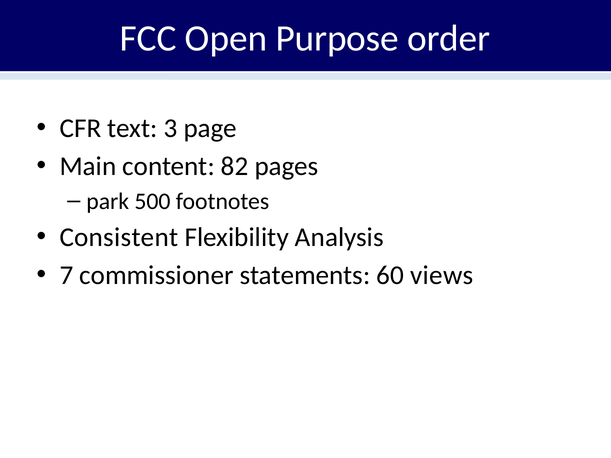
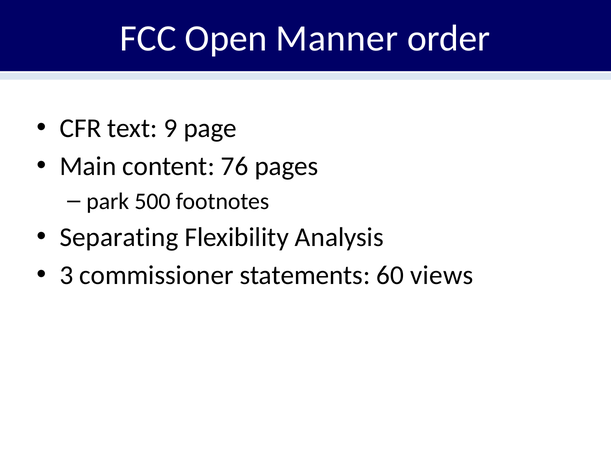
Purpose: Purpose -> Manner (337, 38)
3: 3 -> 9 (171, 128)
82: 82 -> 76 (235, 166)
Consistent: Consistent -> Separating (119, 238)
7: 7 -> 3 (66, 276)
